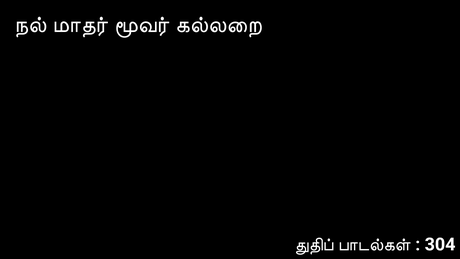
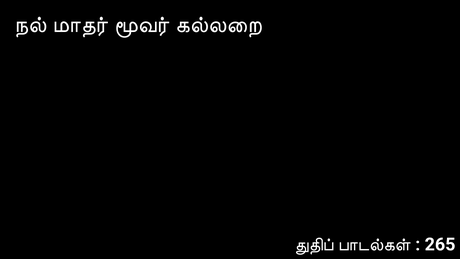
304: 304 -> 265 (440, 244)
